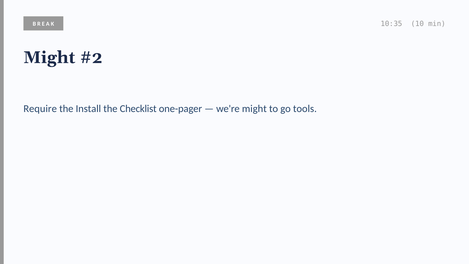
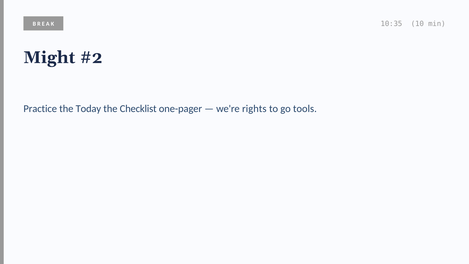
Require: Require -> Practice (40, 109)
Install: Install -> Today (88, 109)
we're might: might -> rights (254, 109)
